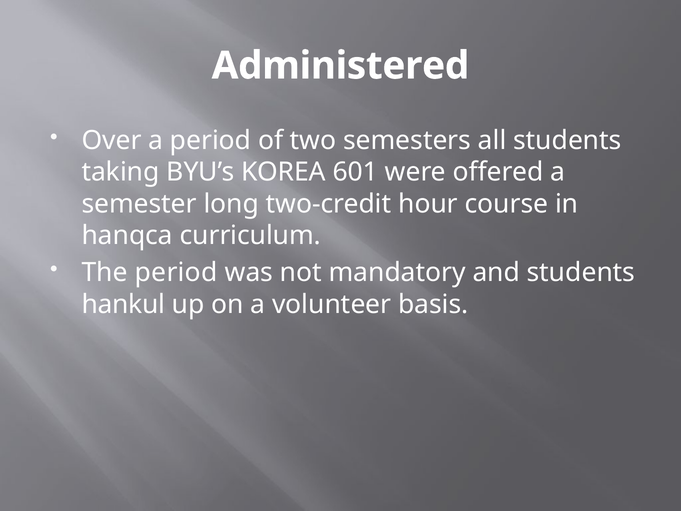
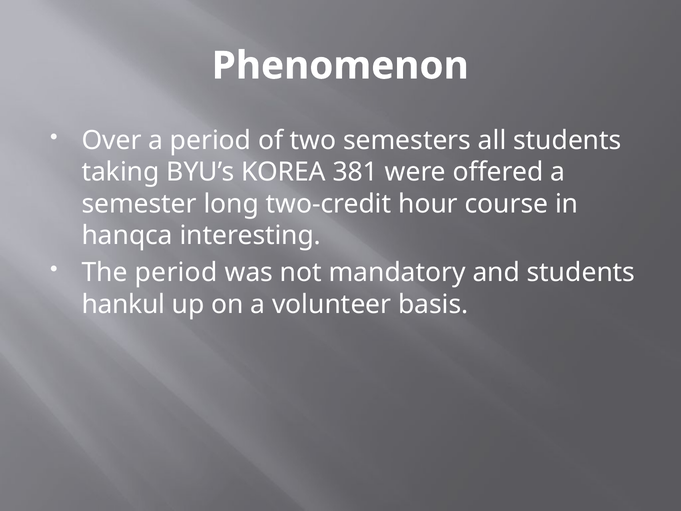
Administered: Administered -> Phenomenon (340, 66)
601: 601 -> 381 (355, 172)
curriculum: curriculum -> interesting (250, 235)
